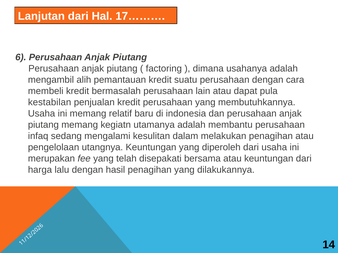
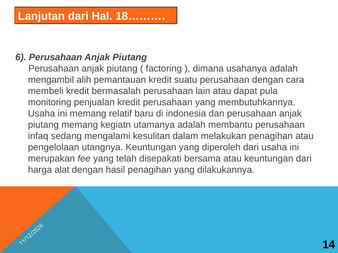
17………: 17……… -> 18……… (140, 16)
kestabilan: kestabilan -> monitoring (50, 102)
lalu: lalu -> alat (62, 170)
